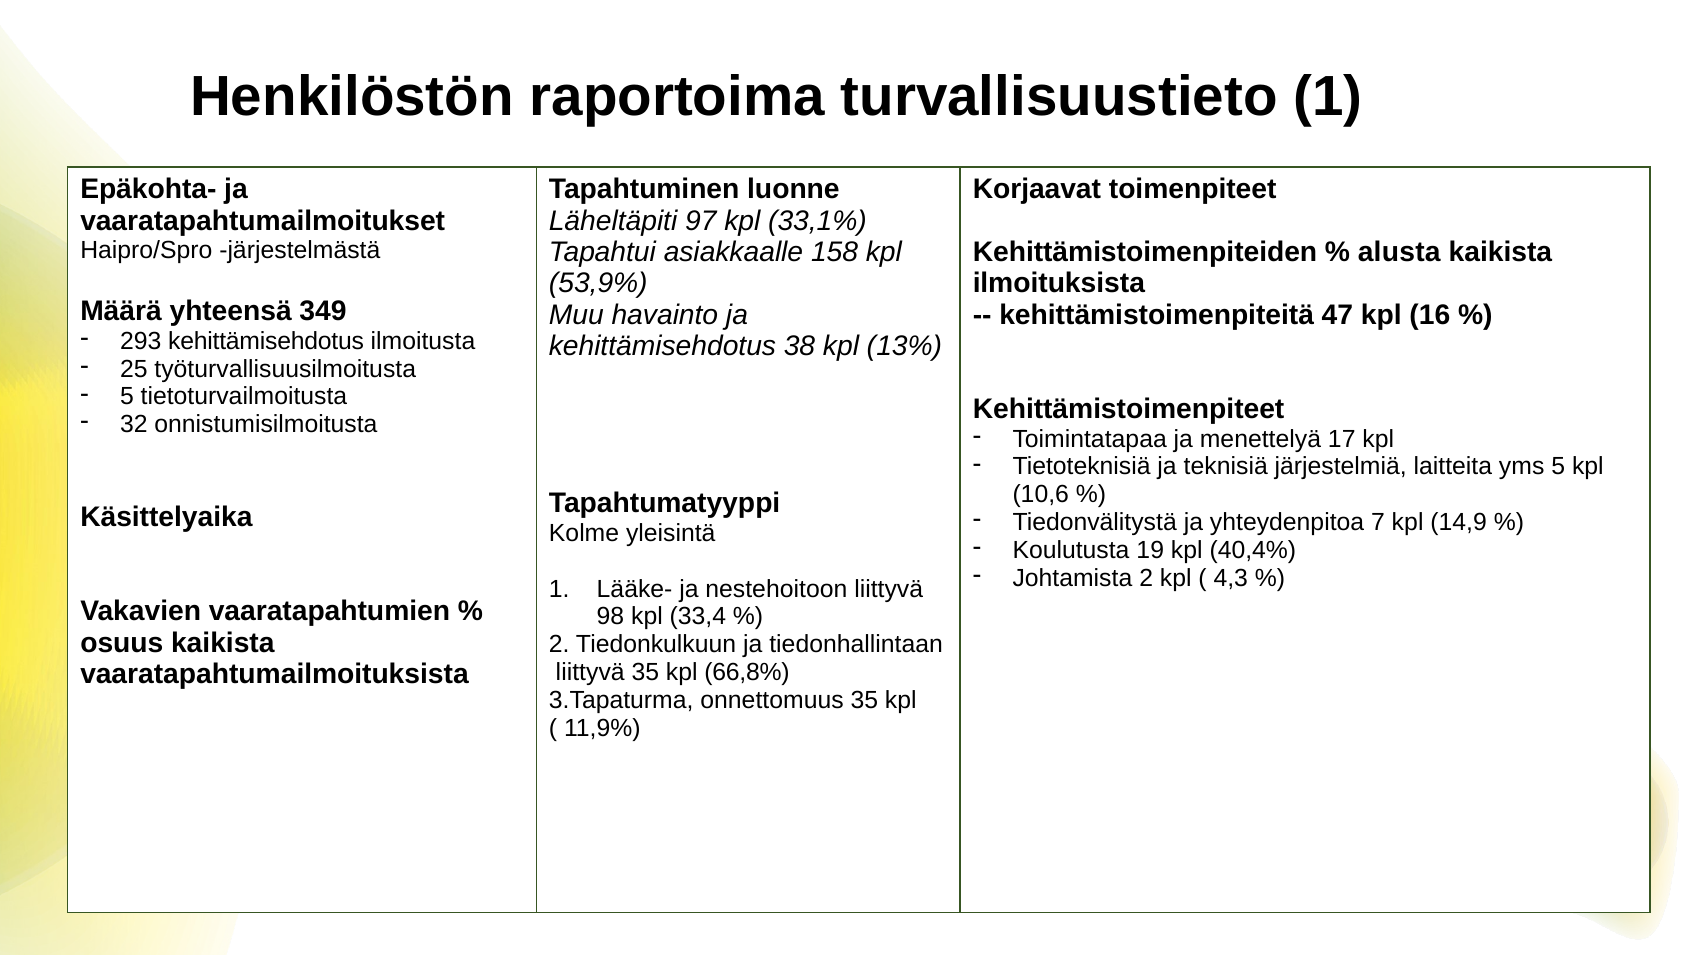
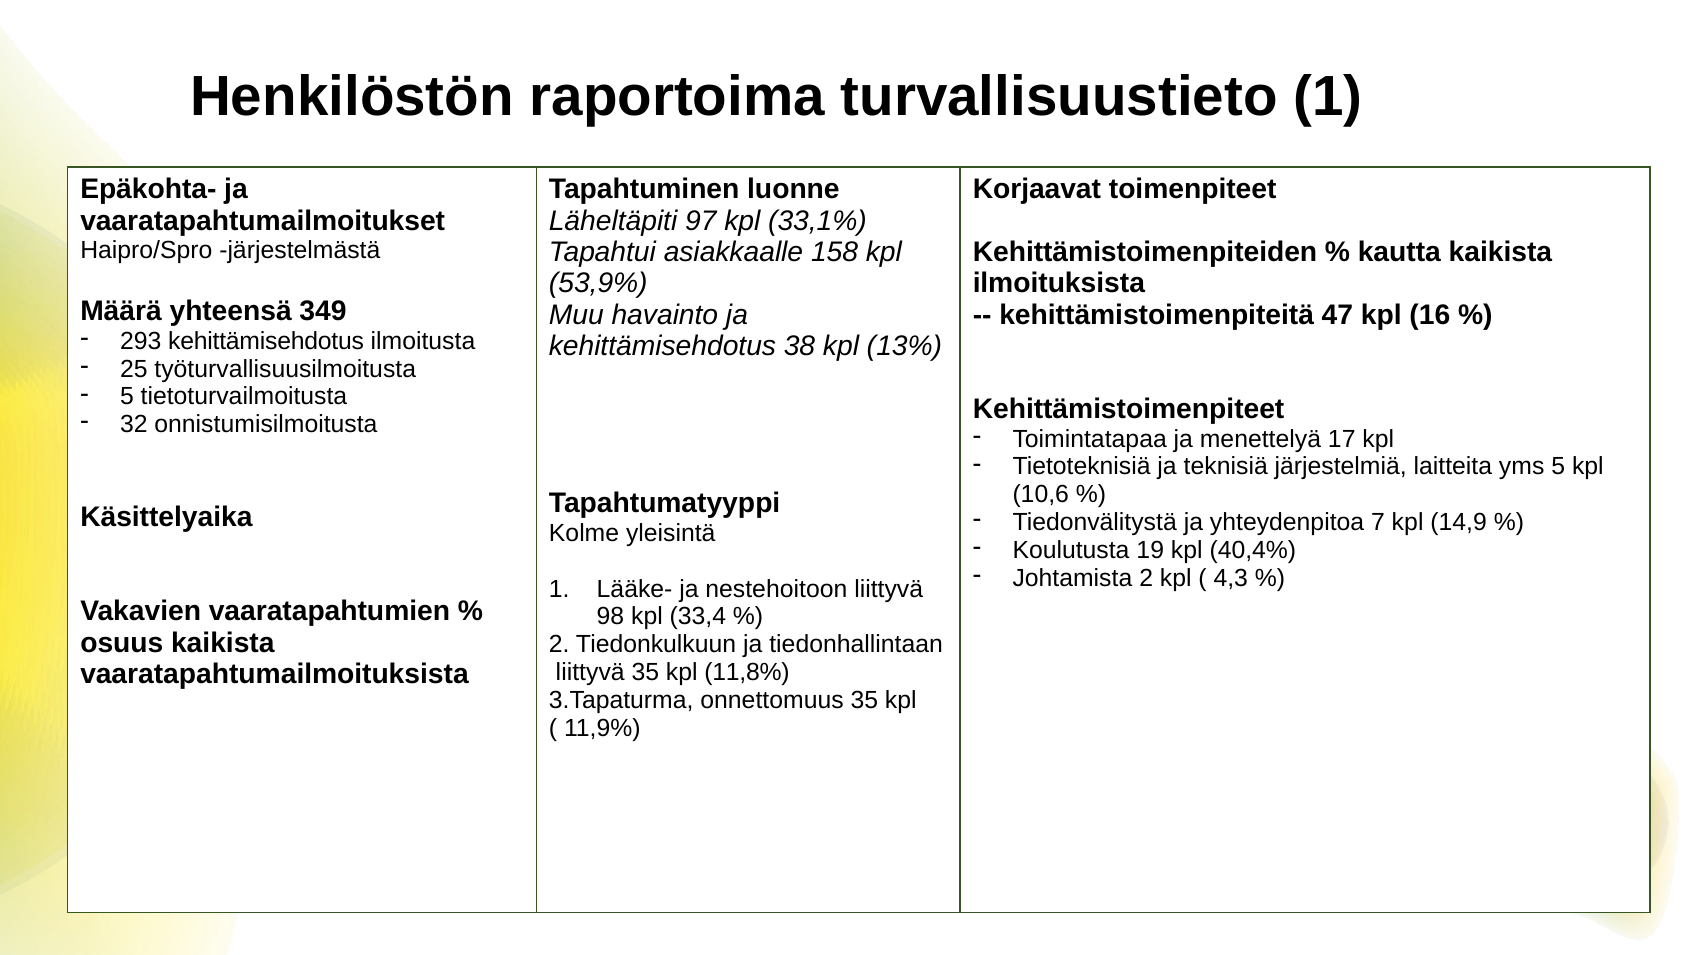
alusta: alusta -> kautta (1399, 252)
66,8%: 66,8% -> 11,8% (747, 672)
